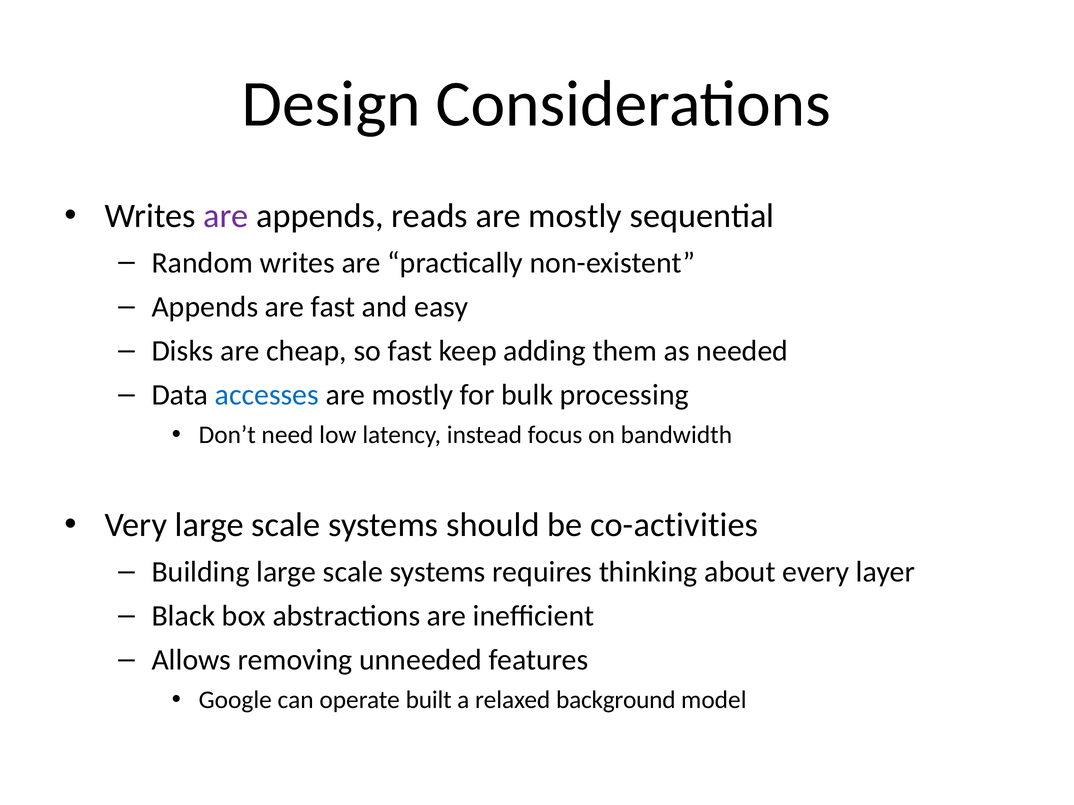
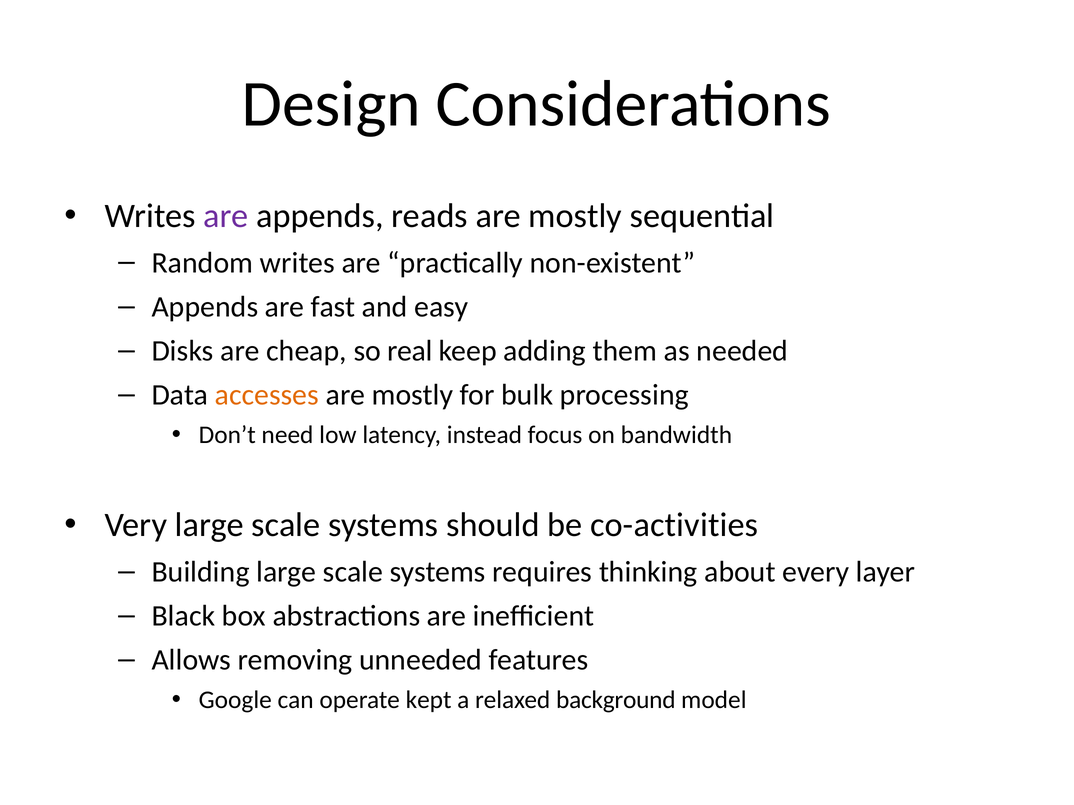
so fast: fast -> real (410, 351)
accesses colour: blue -> orange (267, 395)
built: built -> kept (429, 700)
